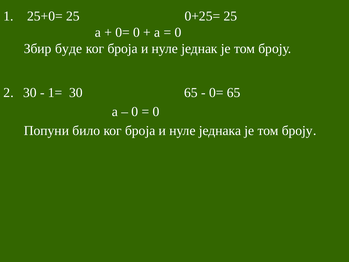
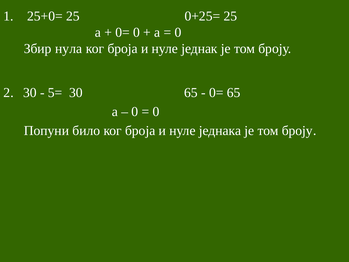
буде: буде -> нула (69, 49)
1=: 1= -> 5= (55, 92)
